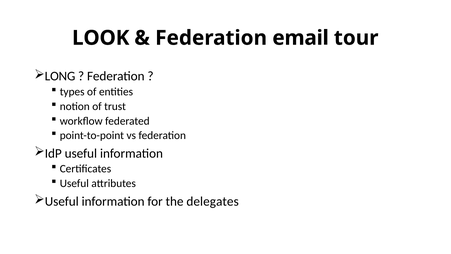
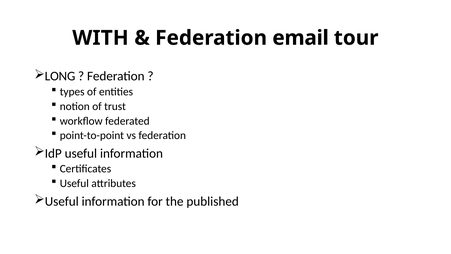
LOOK: LOOK -> WITH (100, 38)
delegates: delegates -> published (213, 201)
